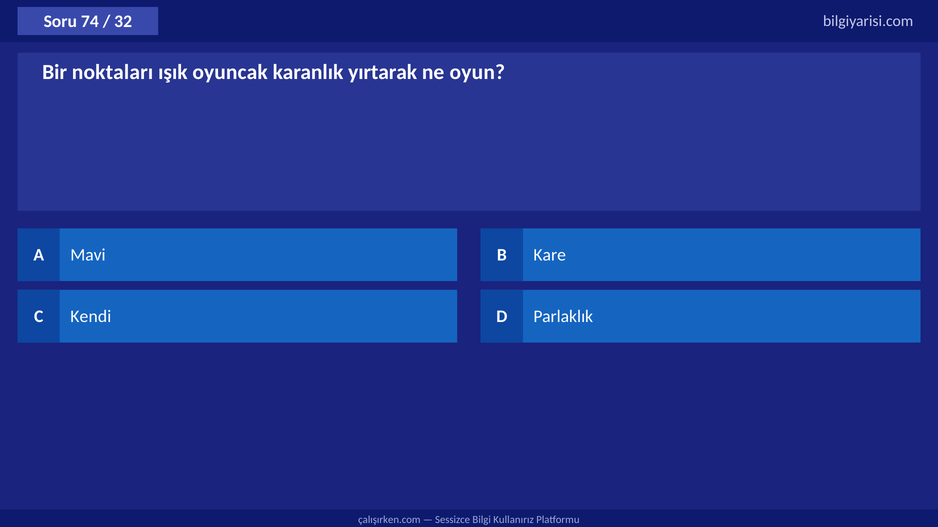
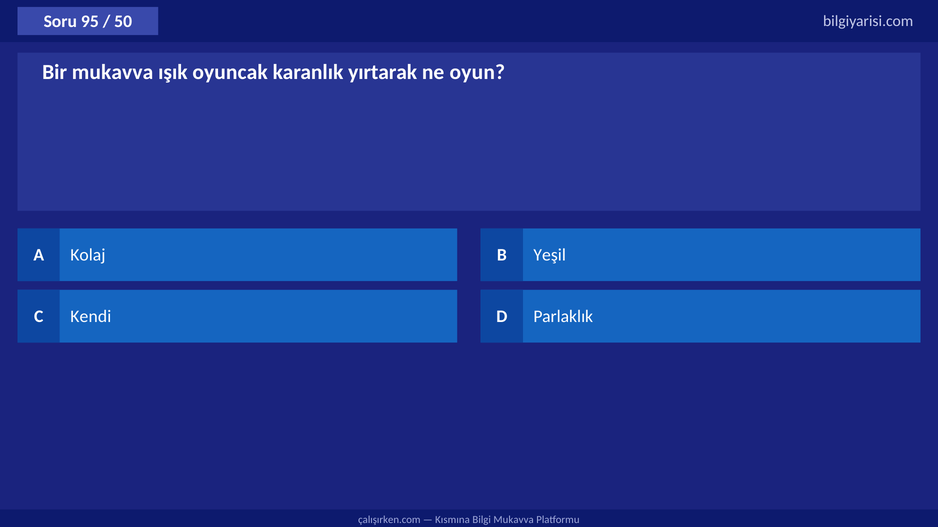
74: 74 -> 95 (90, 21)
32: 32 -> 50 (123, 21)
Bir noktaları: noktaları -> mukavva (113, 72)
Mavi: Mavi -> Kolaj (88, 255)
Kare: Kare -> Yeşil (550, 255)
Sessizce: Sessizce -> Kısmına (453, 520)
Bilgi Kullanırız: Kullanırız -> Mukavva (514, 520)
